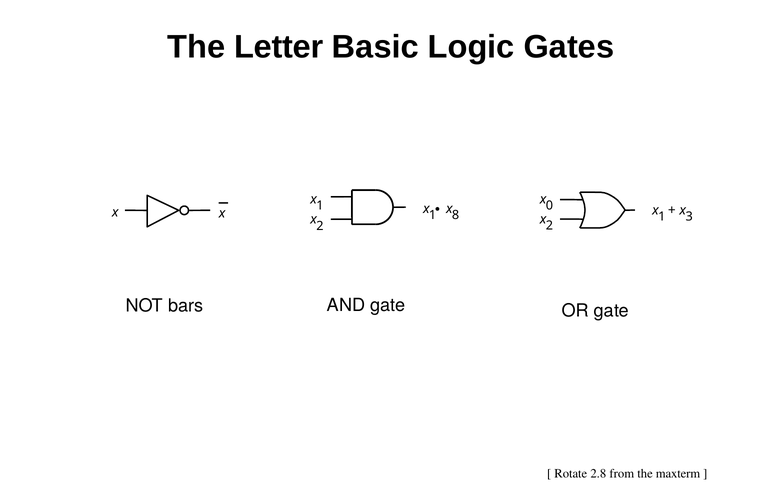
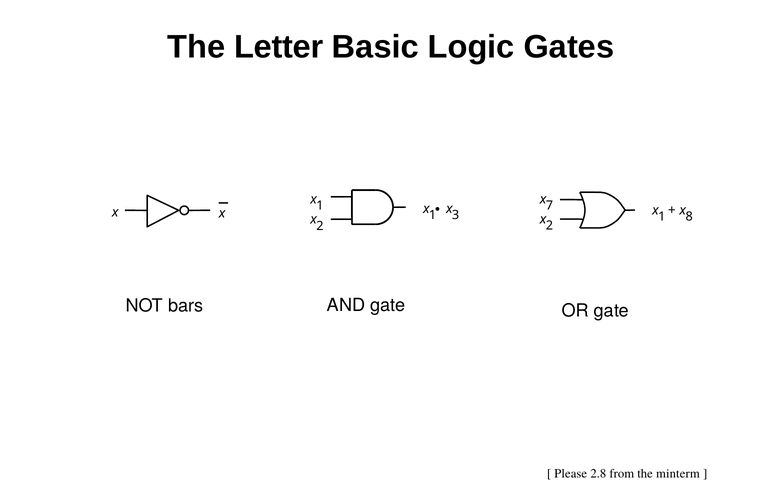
0: 0 -> 7 (549, 205)
8: 8 -> 3 (456, 215)
3: 3 -> 8 (689, 217)
Rotate: Rotate -> Please (571, 473)
maxterm: maxterm -> minterm (678, 473)
